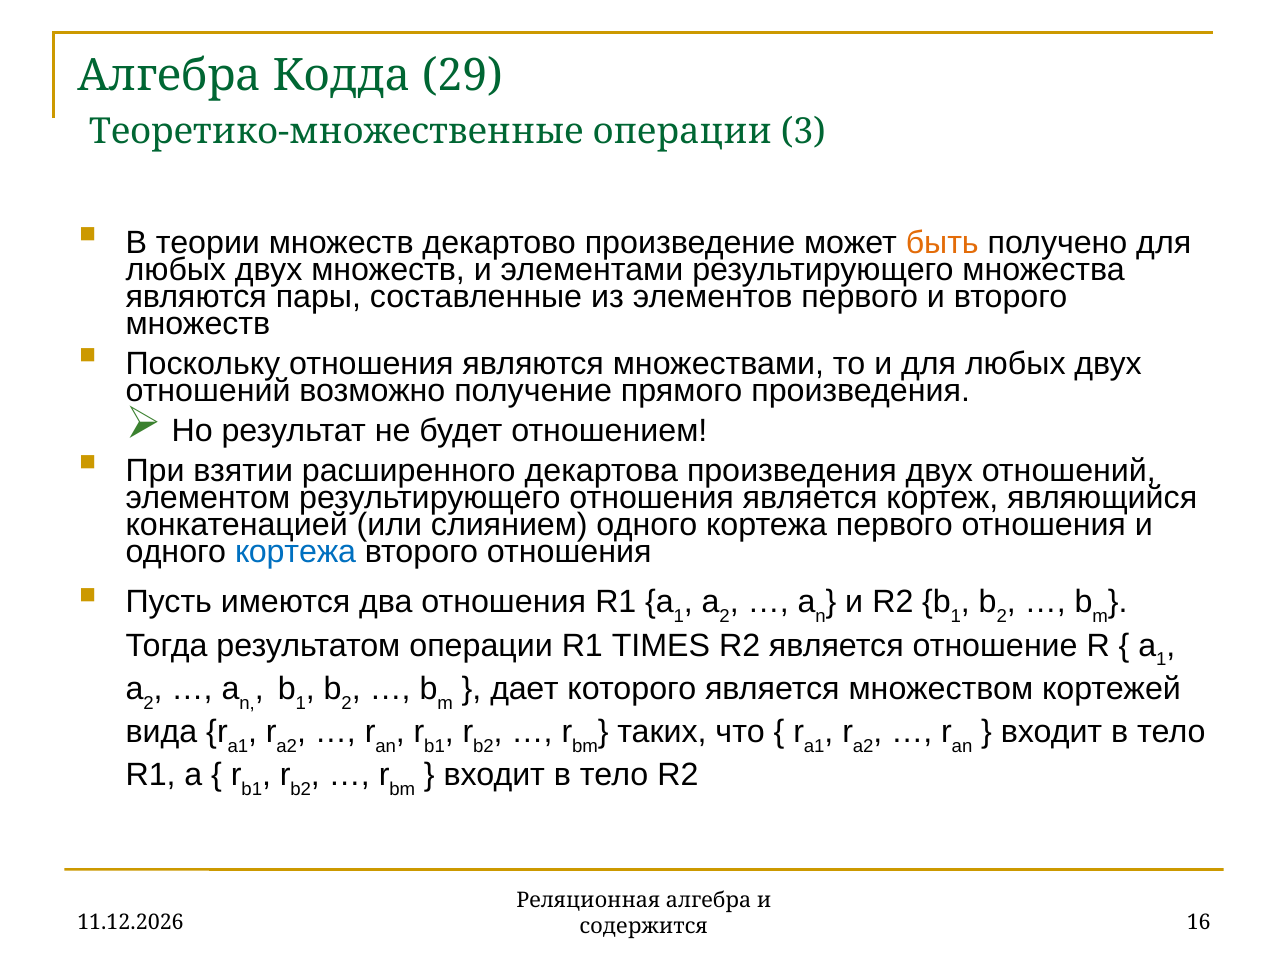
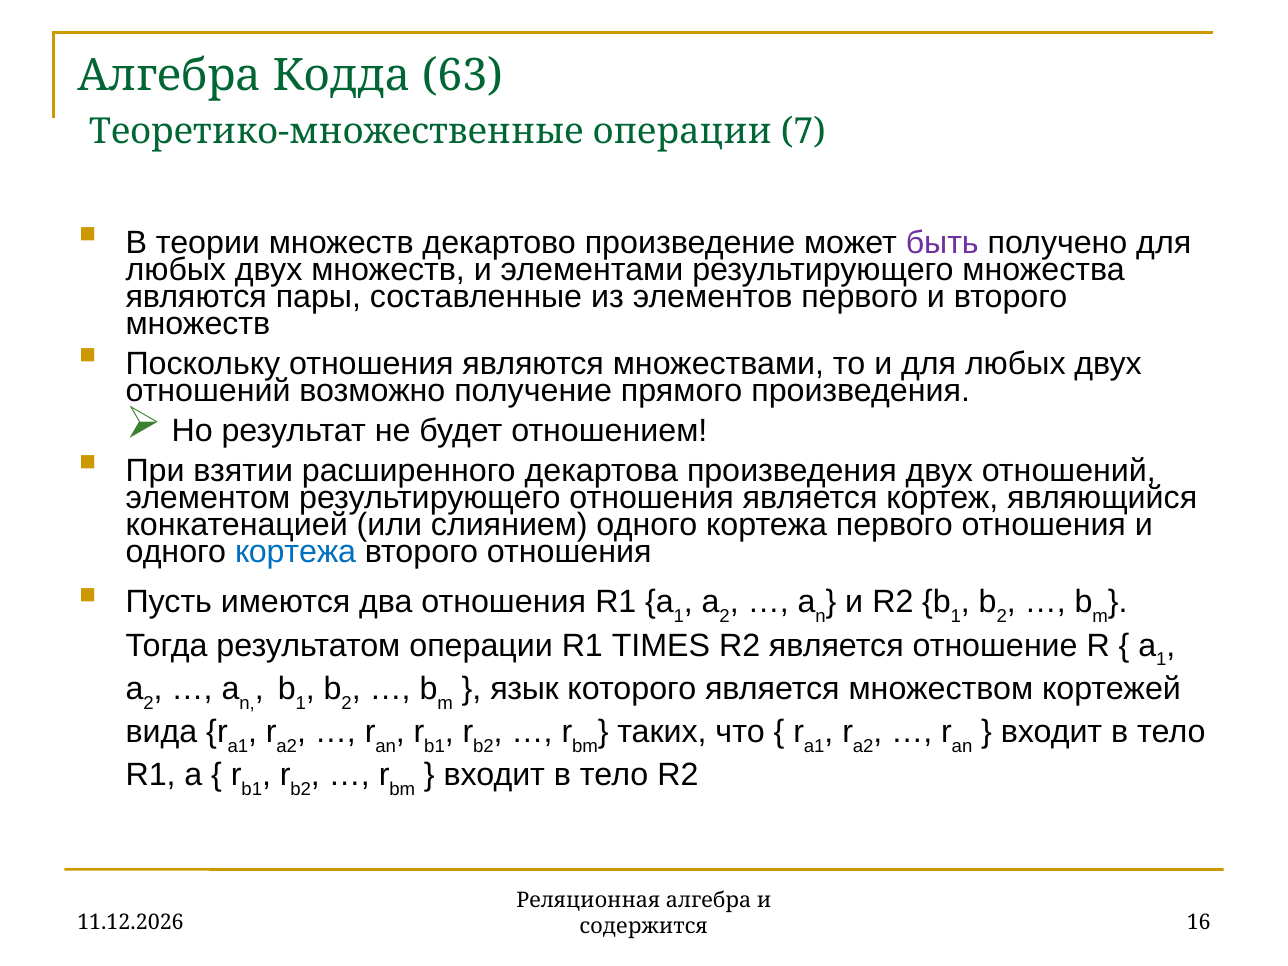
29: 29 -> 63 (462, 76)
3: 3 -> 7 (803, 132)
быть colour: orange -> purple (942, 243)
дает: дает -> язык (525, 689)
